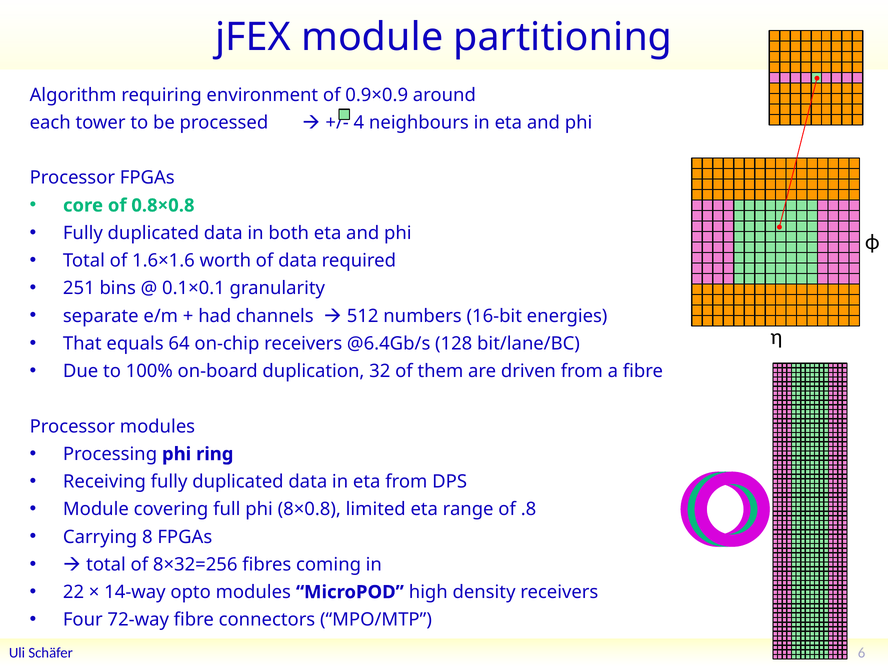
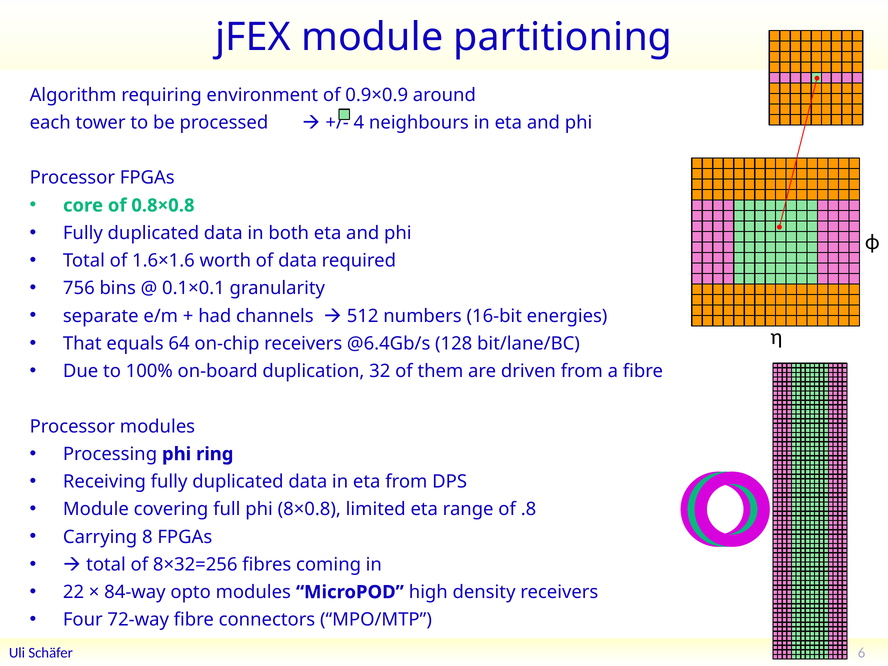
251: 251 -> 756 (79, 288)
14-way: 14-way -> 84-way (135, 592)
